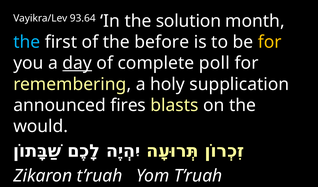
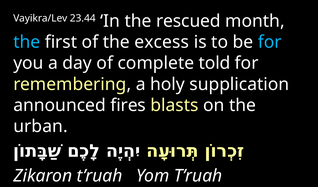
93.64: 93.64 -> 23.44 (83, 18)
solution: solution -> rescued (188, 21)
before: before -> excess (162, 42)
for colour: yellow -> light blue (270, 42)
day underline: present -> none (77, 63)
poll: poll -> told (215, 63)
would: would -> urban (41, 126)
